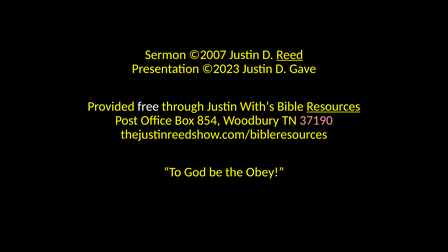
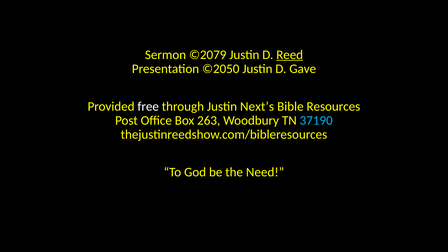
©2007: ©2007 -> ©2079 (208, 55)
©2023: ©2023 -> ©2050 (221, 69)
With’s: With’s -> Next’s (257, 106)
Resources underline: present -> none (333, 106)
854: 854 -> 263 (209, 121)
37190 colour: pink -> light blue (316, 121)
Obey: Obey -> Need (265, 172)
